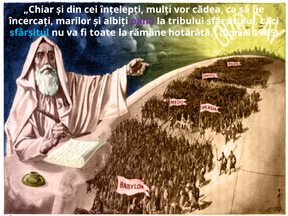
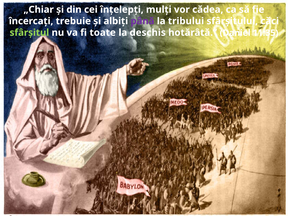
marilor: marilor -> trebuie (73, 21)
sfârşitul colour: light blue -> light green (29, 33)
rămâne: rămâne -> deschis (148, 33)
